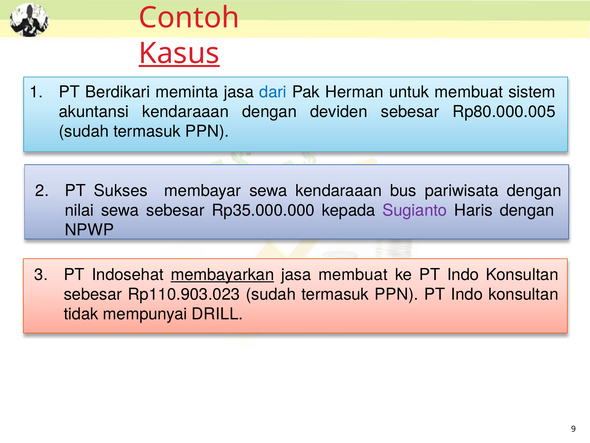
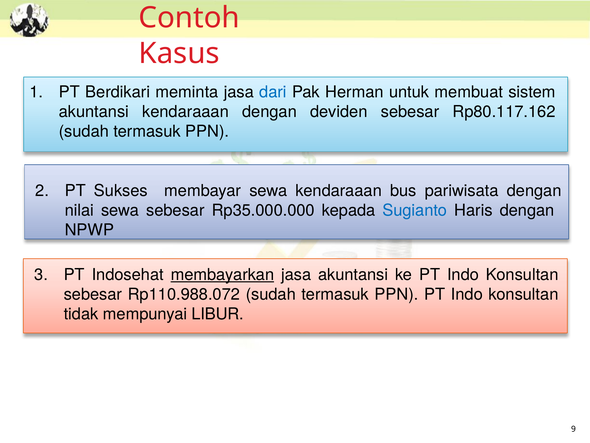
Kasus underline: present -> none (179, 53)
Rp80.000.005: Rp80.000.005 -> Rp80.117.162 (504, 112)
Sugianto colour: purple -> blue (415, 210)
jasa membuat: membuat -> akuntansi (353, 274)
Rp110.903.023: Rp110.903.023 -> Rp110.988.072 (184, 294)
DRILL: DRILL -> LIBUR (218, 314)
